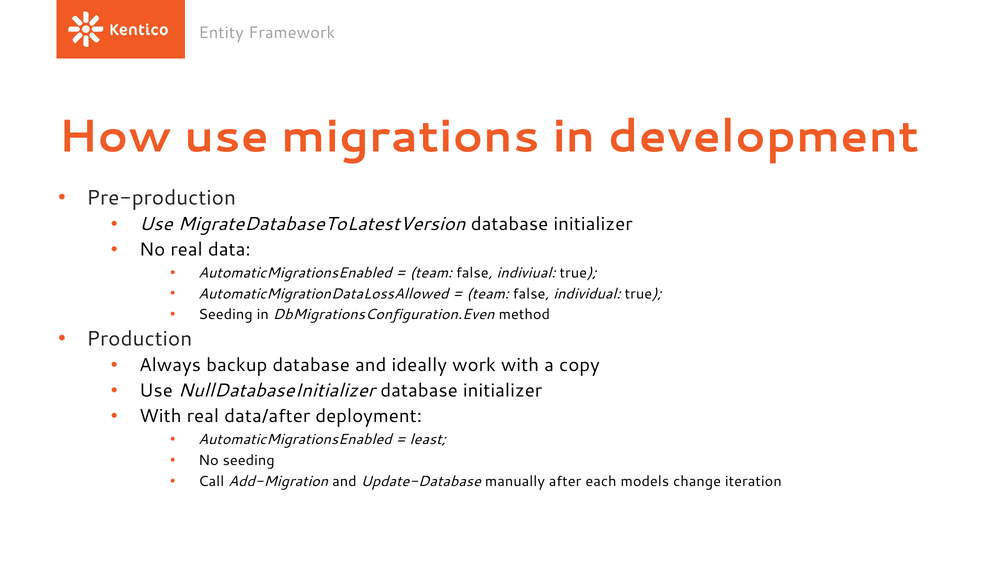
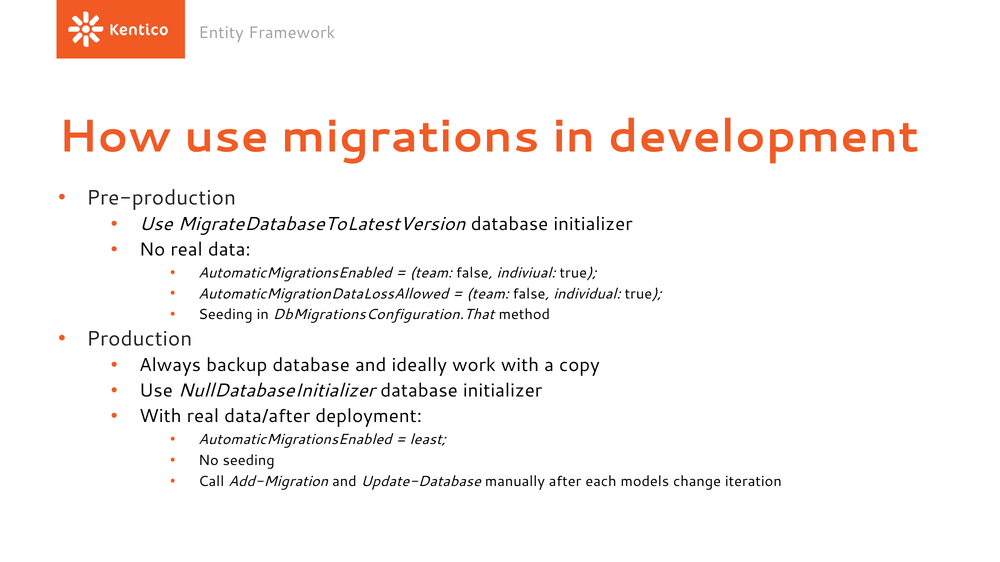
DbMigrationsConfiguration.Even: DbMigrationsConfiguration.Even -> DbMigrationsConfiguration.That (384, 315)
